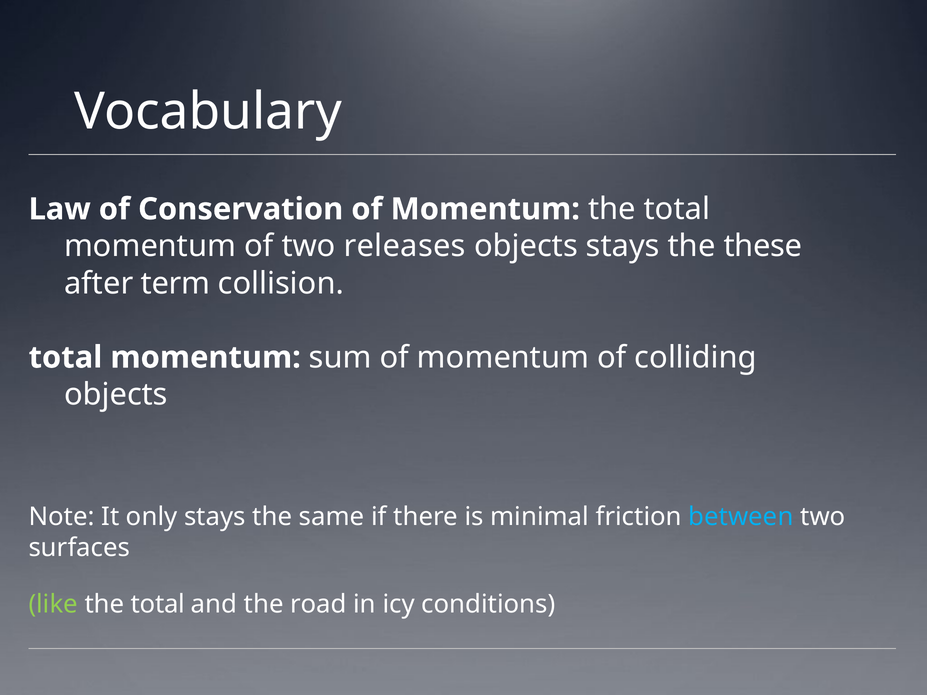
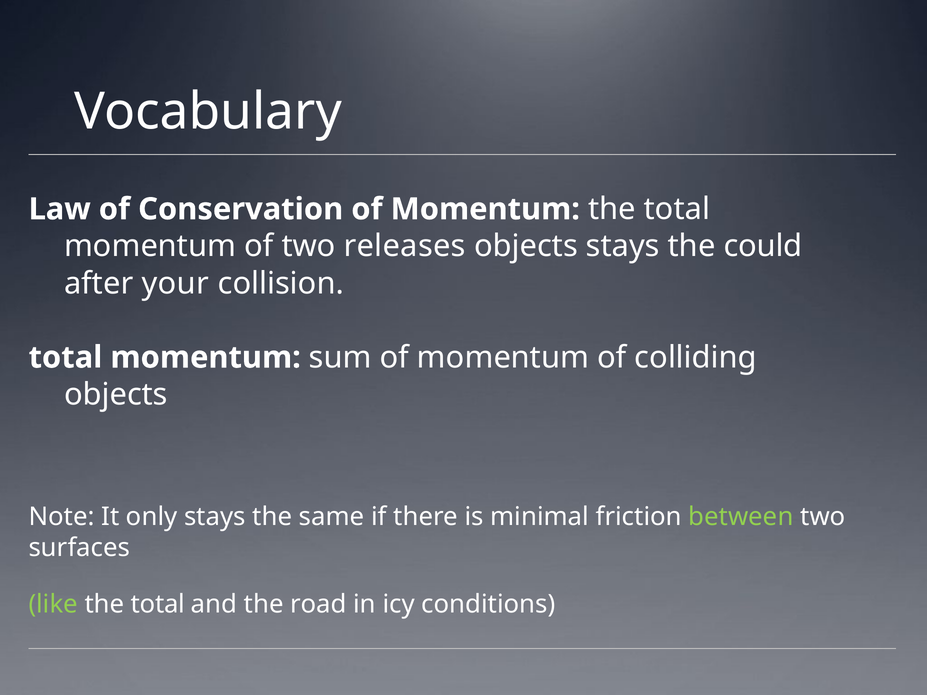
these: these -> could (763, 246)
term: term -> your (175, 283)
between colour: light blue -> light green (741, 517)
